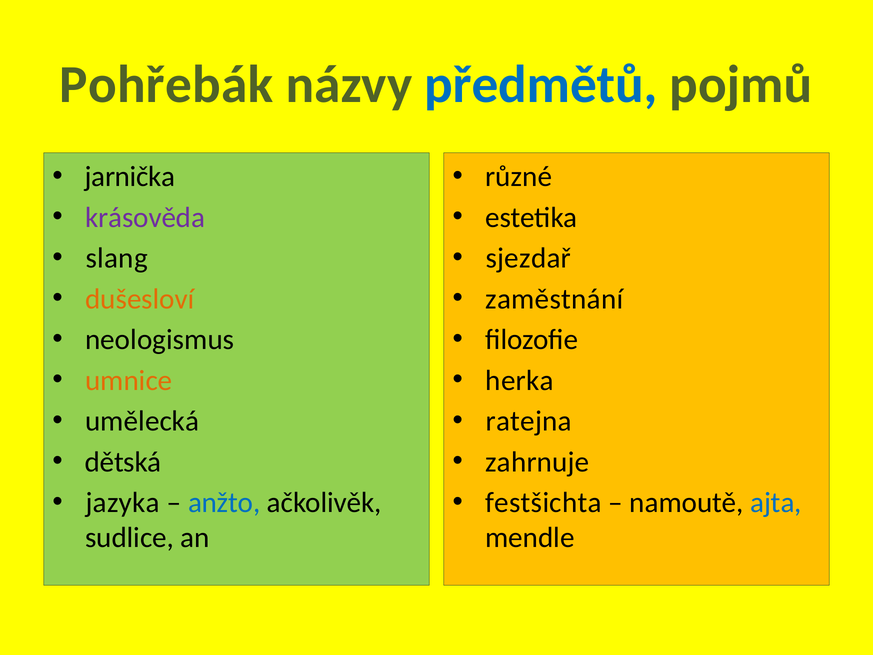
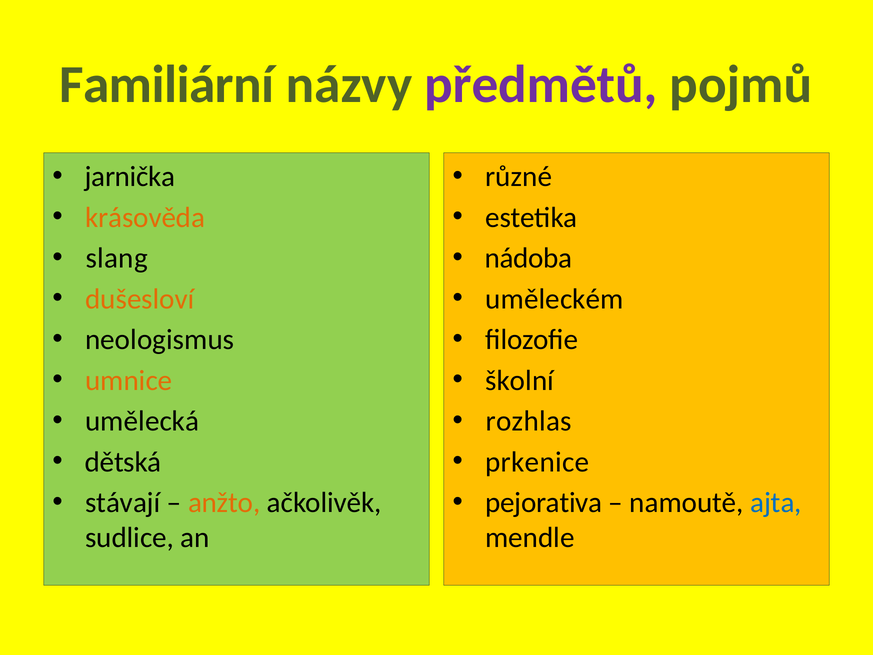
Pohřebák: Pohřebák -> Familiární (167, 85)
předmětů colour: blue -> purple (541, 85)
krásověda colour: purple -> orange (145, 217)
sjezdař: sjezdař -> nádoba (529, 258)
zaměstnání: zaměstnání -> uměleckém (554, 299)
herka: herka -> školní (520, 380)
ratejna: ratejna -> rozhlas (529, 421)
zahrnuje: zahrnuje -> prkenice (537, 462)
jazyka: jazyka -> stávají (123, 502)
anžto colour: blue -> orange (224, 502)
festšichta: festšichta -> pejorativa (544, 502)
